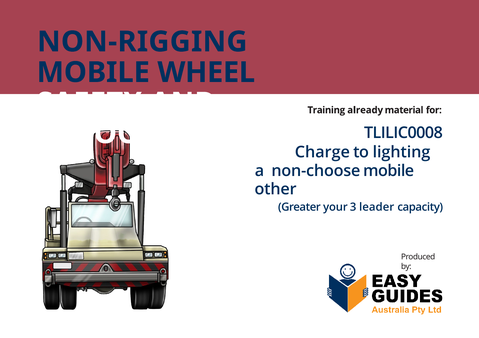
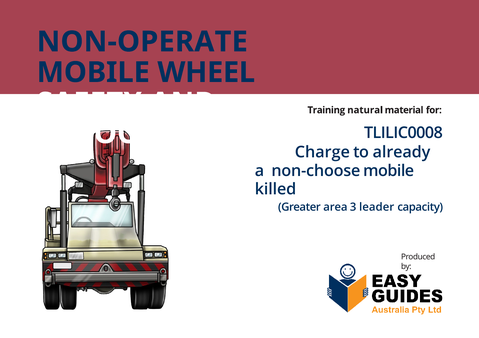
NON-RIGGING: NON-RIGGING -> NON-OPERATE (142, 42)
already: already -> natural (365, 110)
lighting: lighting -> already (401, 152)
other: other -> killed (276, 189)
your: your -> area (335, 207)
